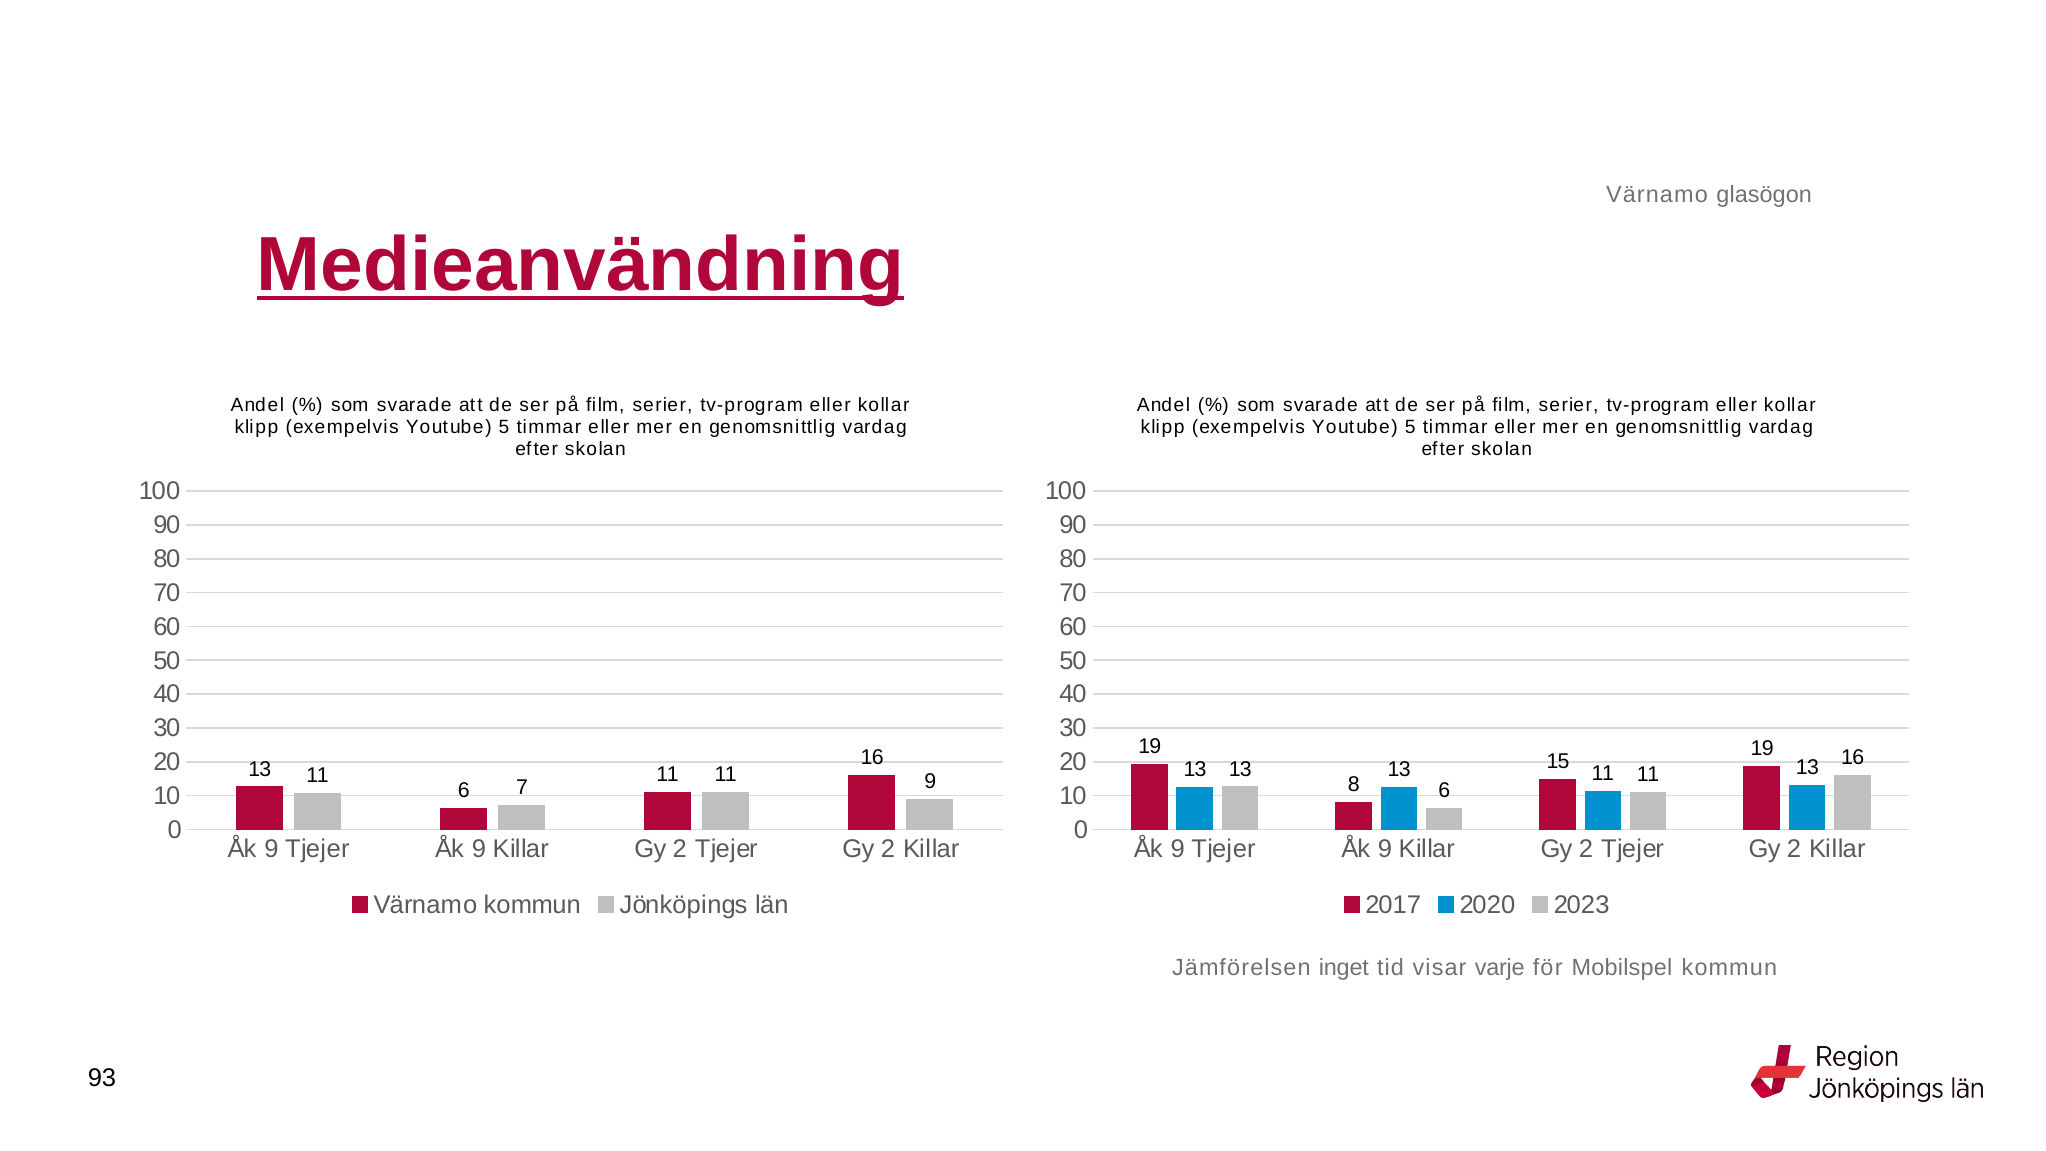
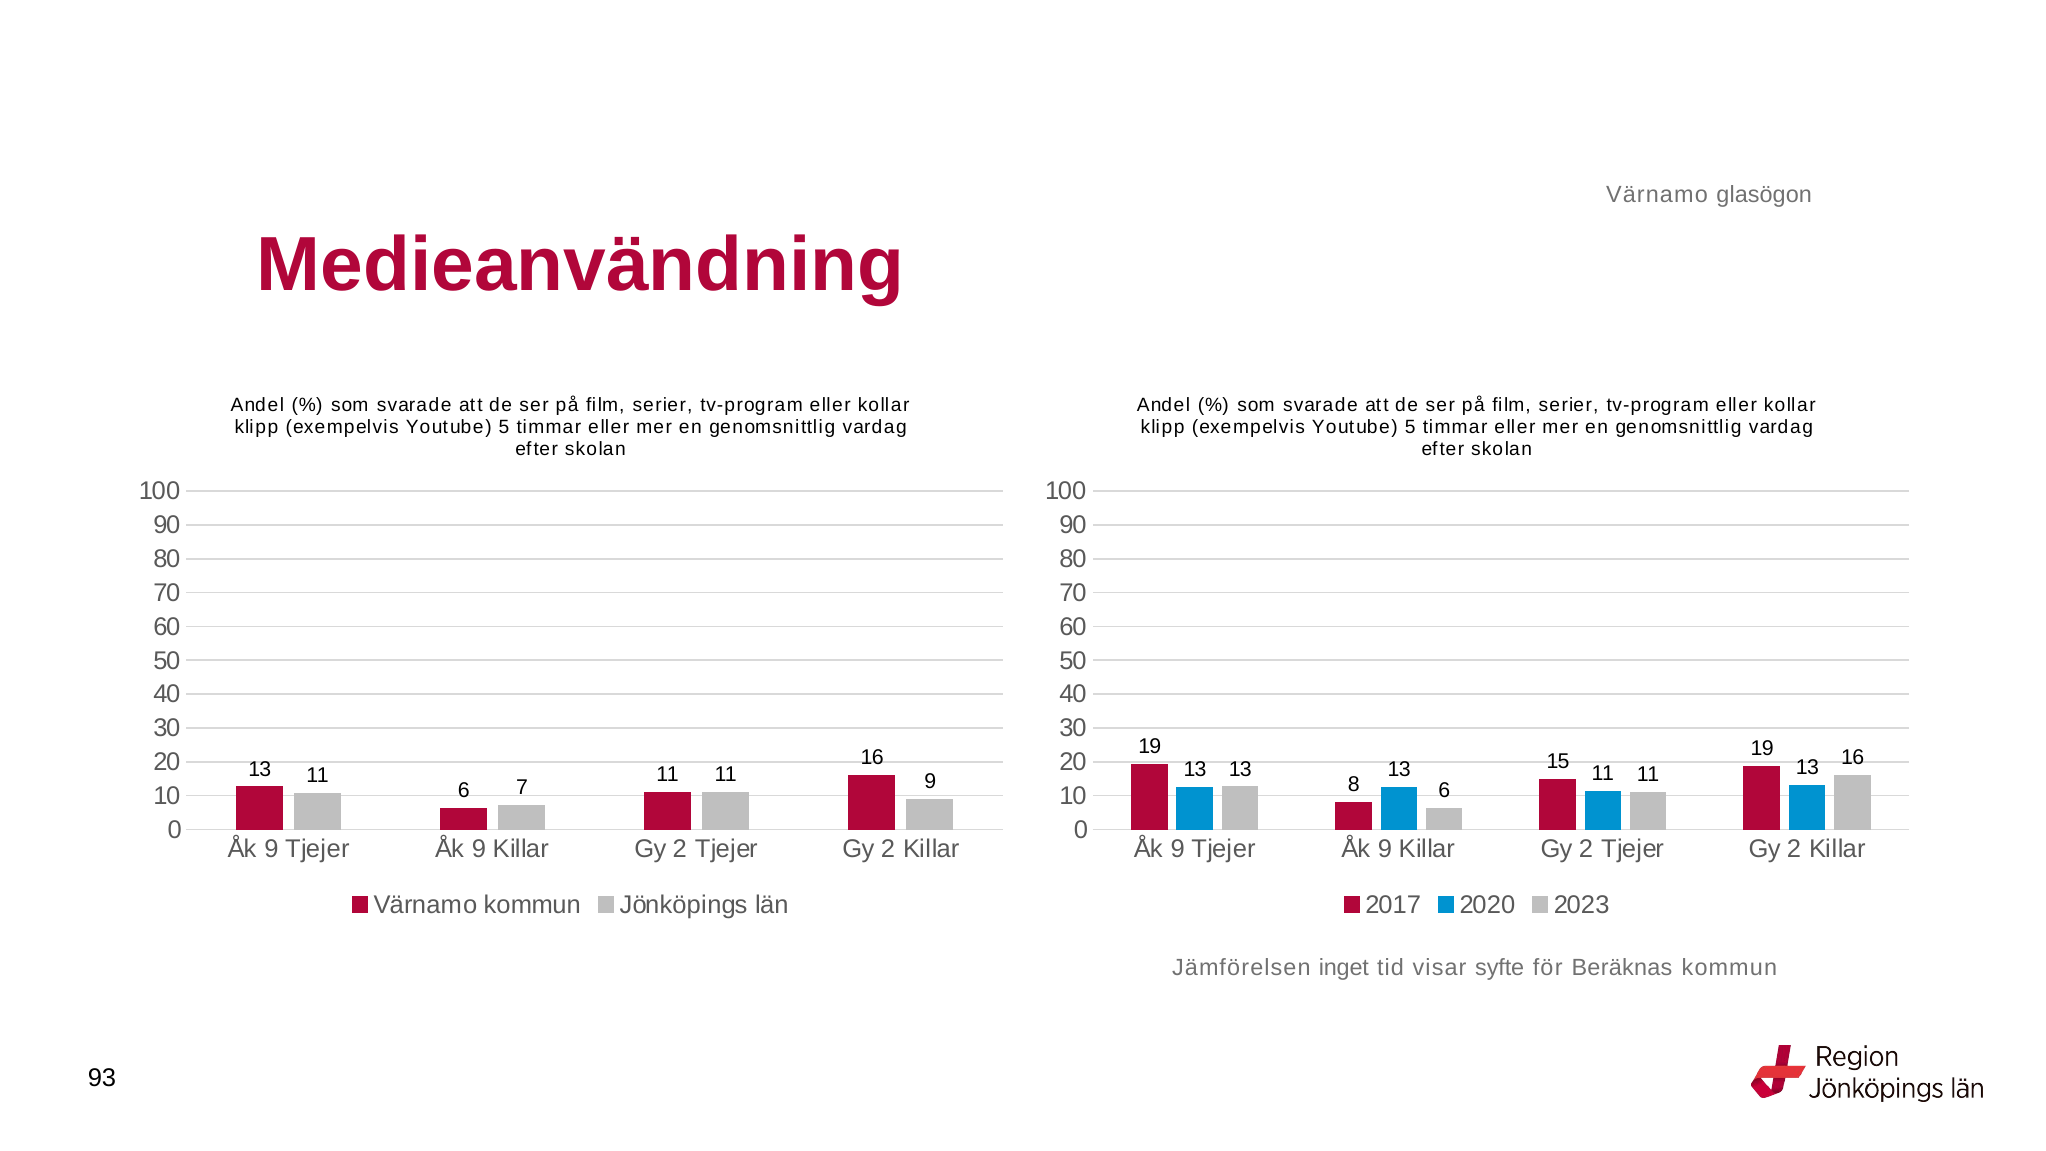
Medieanvändning underline: present -> none (581, 265)
varje: varje -> syfte (1500, 968)
Mobilspel: Mobilspel -> Beräknas (1622, 968)
